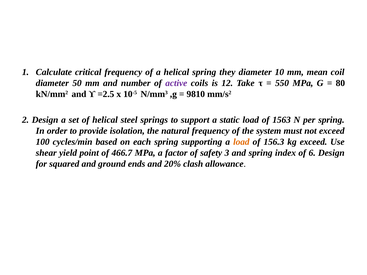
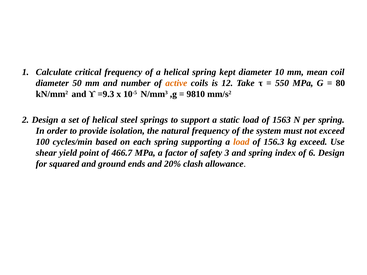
they: they -> kept (227, 72)
active colour: purple -> orange (176, 83)
=2.5: =2.5 -> =9.3 (106, 94)
